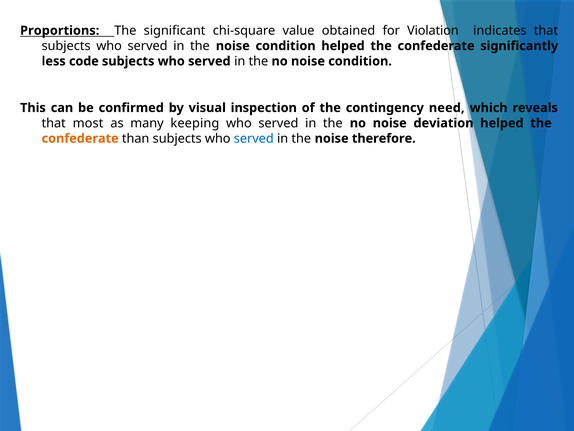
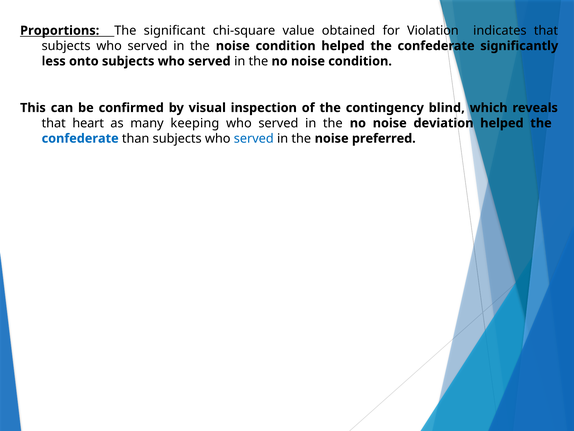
code: code -> onto (84, 61)
need: need -> blind (447, 108)
most: most -> heart (88, 123)
confederate colour: orange -> blue (80, 138)
therefore: therefore -> preferred (384, 138)
